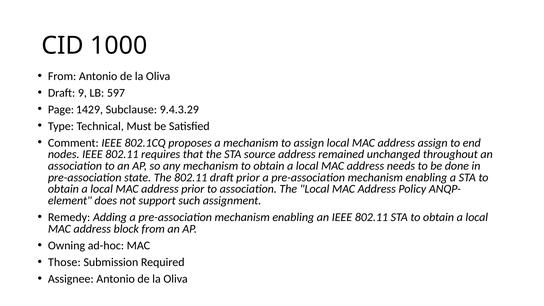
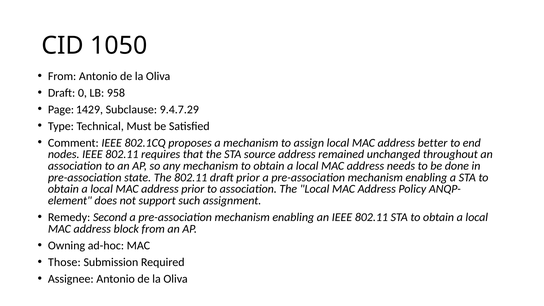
1000: 1000 -> 1050 (119, 46)
9: 9 -> 0 (82, 93)
597: 597 -> 958 (116, 93)
9.4.3.29: 9.4.3.29 -> 9.4.7.29 (179, 109)
address assign: assign -> better (433, 143)
Adding: Adding -> Second (110, 217)
